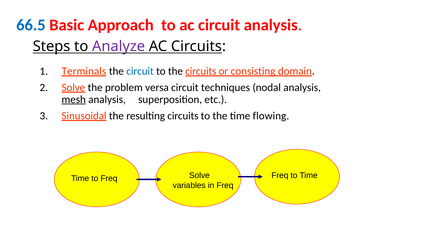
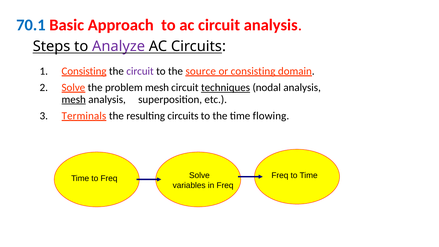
66.5: 66.5 -> 70.1 (31, 25)
Terminals: Terminals -> Consisting (84, 71)
circuit colour: blue -> purple (140, 71)
the circuits: circuits -> source (201, 71)
problem versa: versa -> mesh (157, 88)
techniques underline: none -> present (226, 88)
Sinusoidal: Sinusoidal -> Terminals (84, 116)
